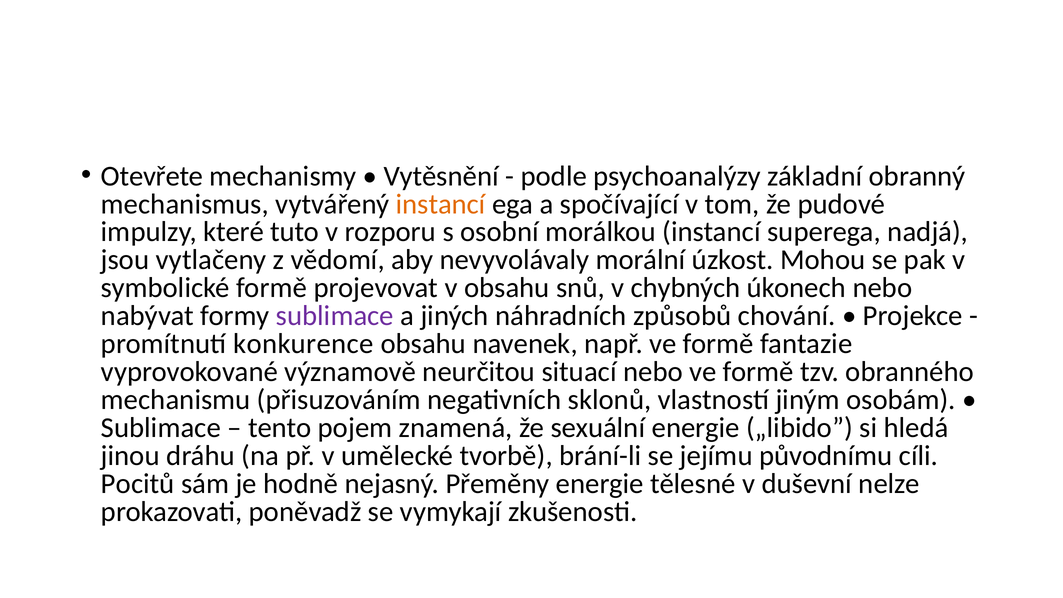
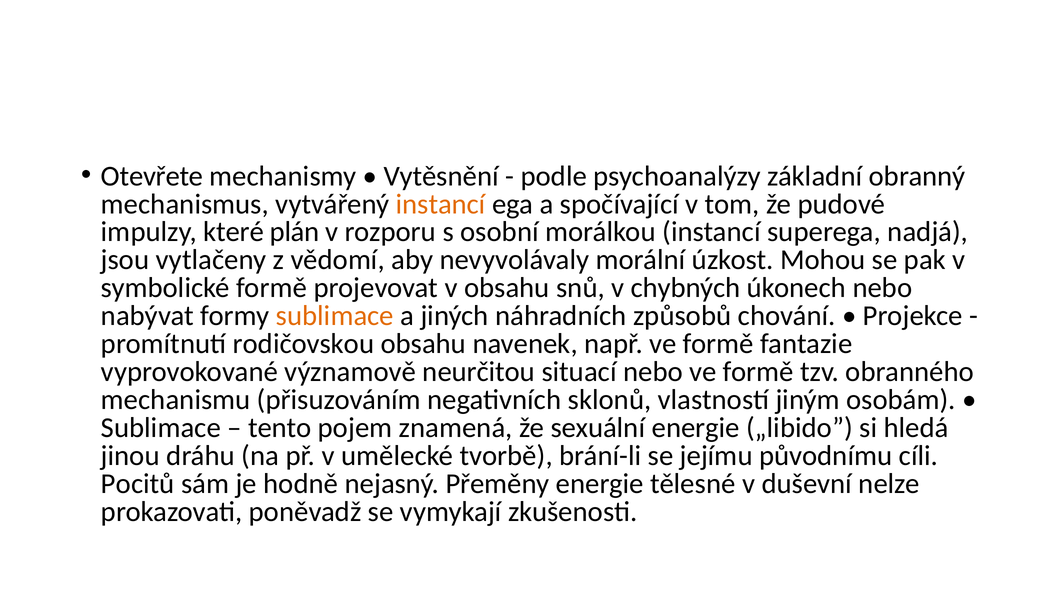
tuto: tuto -> plán (295, 232)
sublimace colour: purple -> orange (335, 316)
konkurence: konkurence -> rodičovskou (304, 344)
